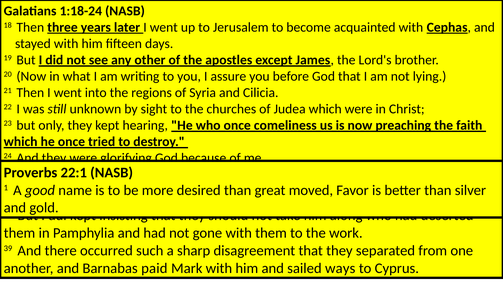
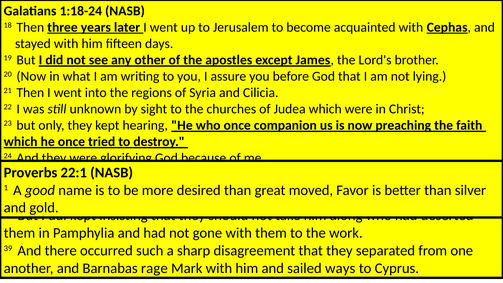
comeliness: comeliness -> companion (285, 125)
paid: paid -> rage (154, 268)
